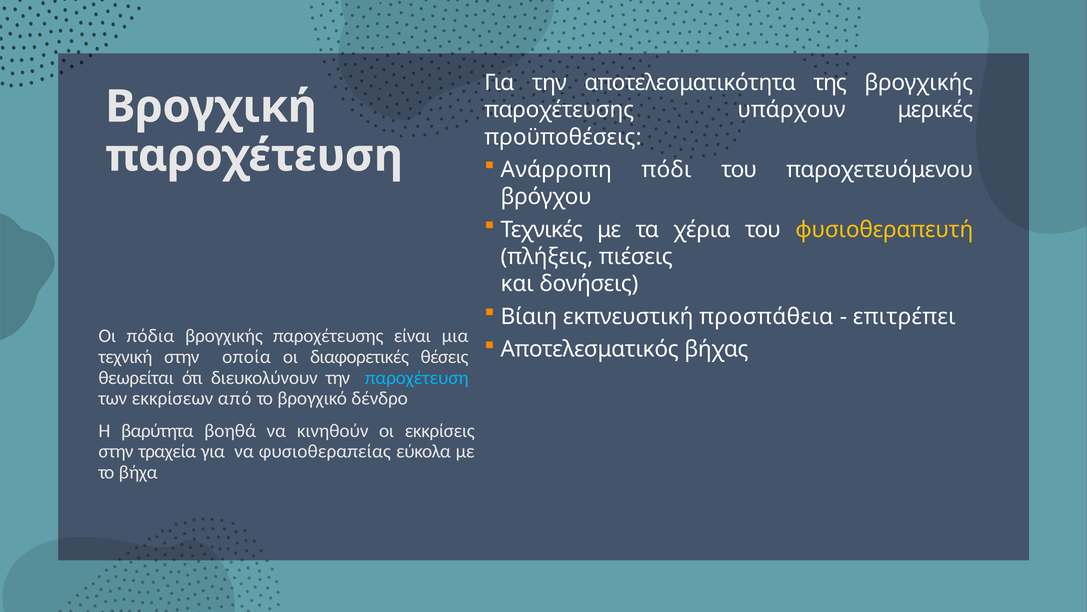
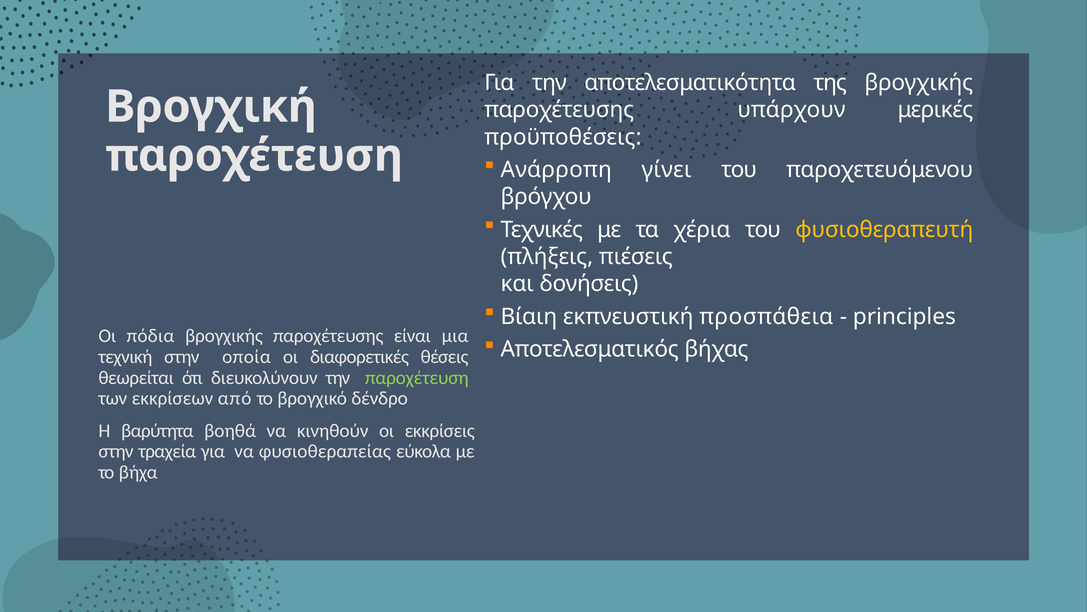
πόδι: πόδι -> γίνει (667, 169)
επιτρέπει: επιτρέπει -> principles (904, 316)
παροχέτευση colour: light blue -> light green (417, 377)
